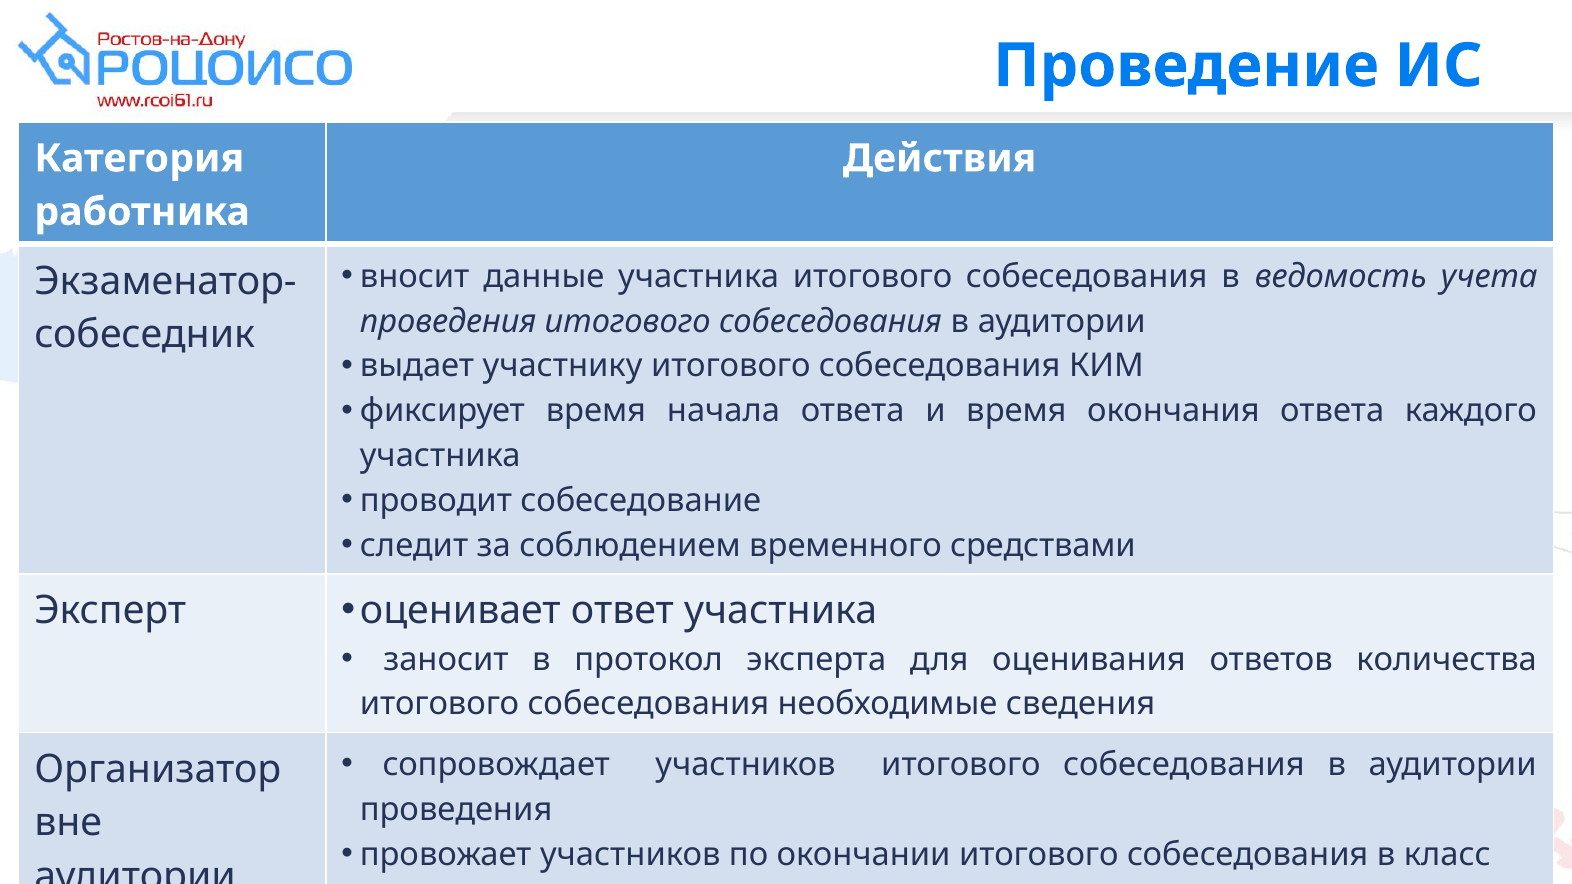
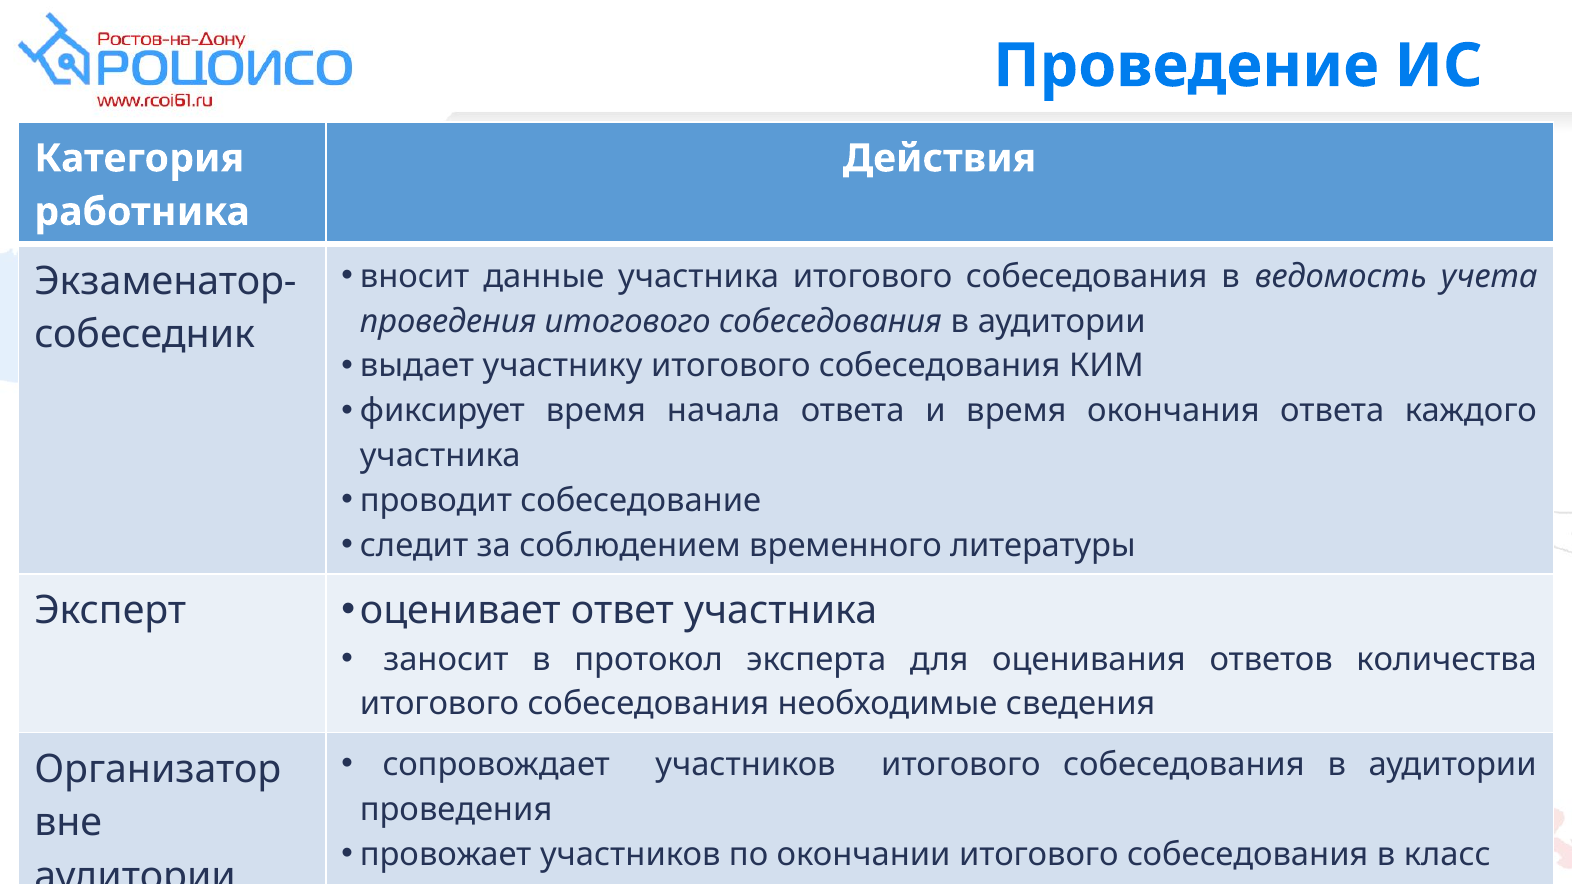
средствами: средствами -> литературы (1043, 545)
